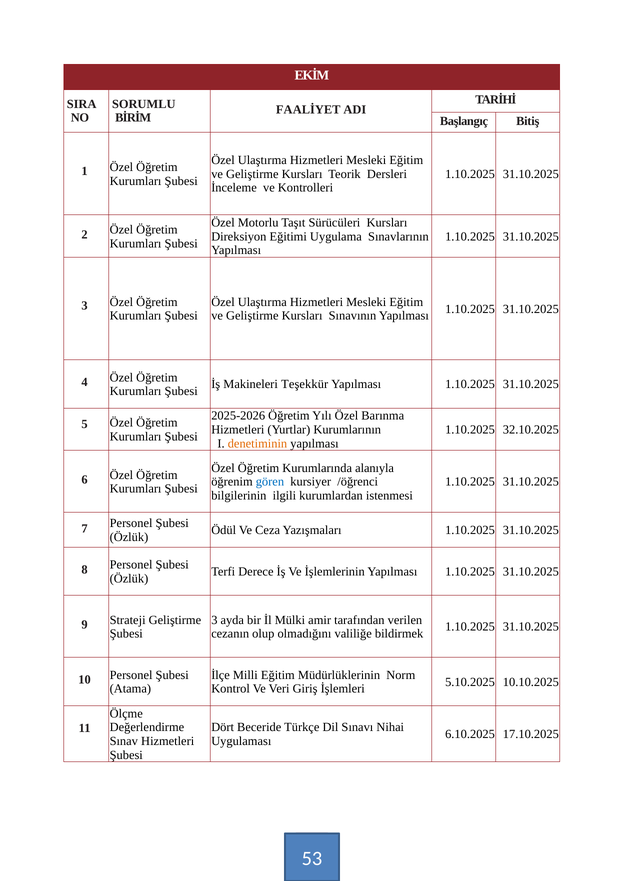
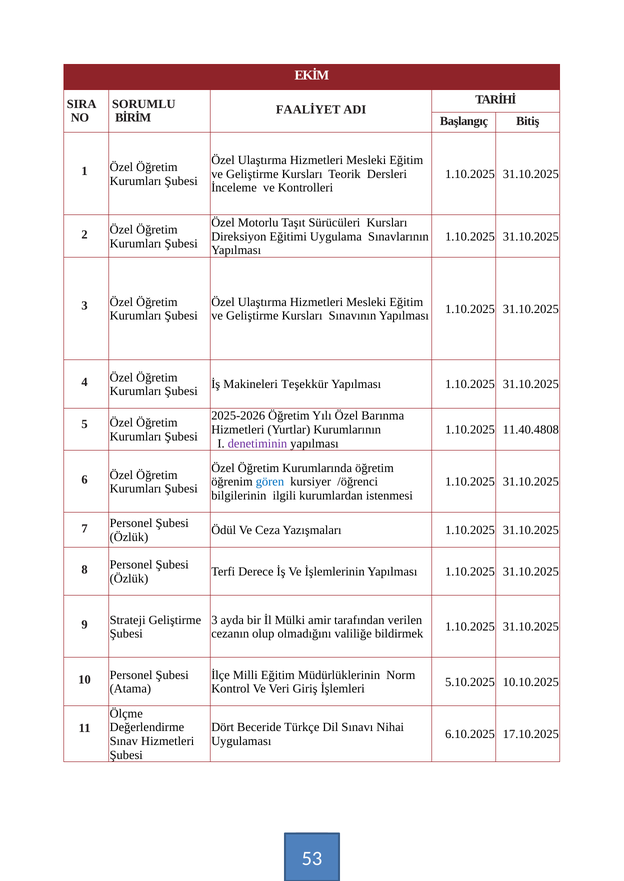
32.10.2025: 32.10.2025 -> 11.40.4808 (531, 429)
denetiminin colour: orange -> purple (257, 443)
Kurumlarında alanıyla: alanıyla -> öğretim (375, 468)
